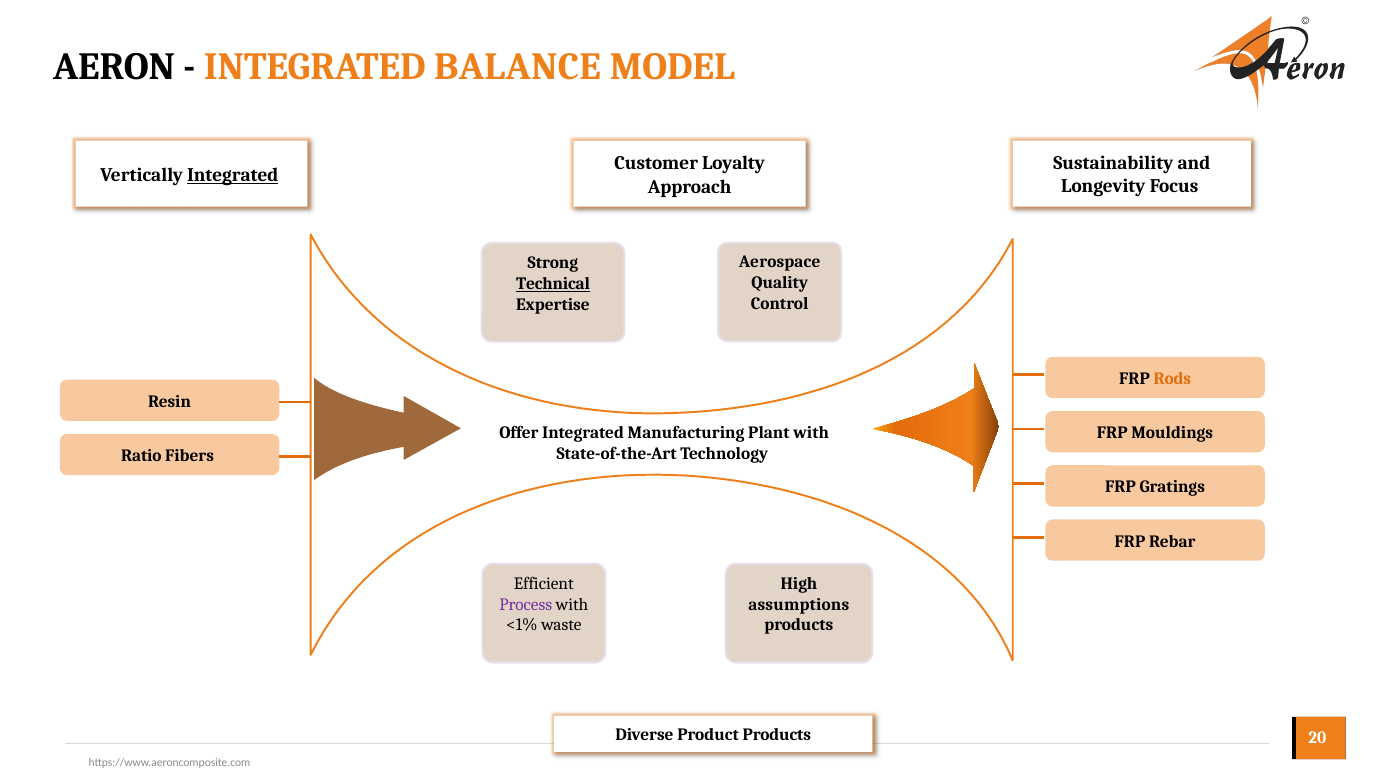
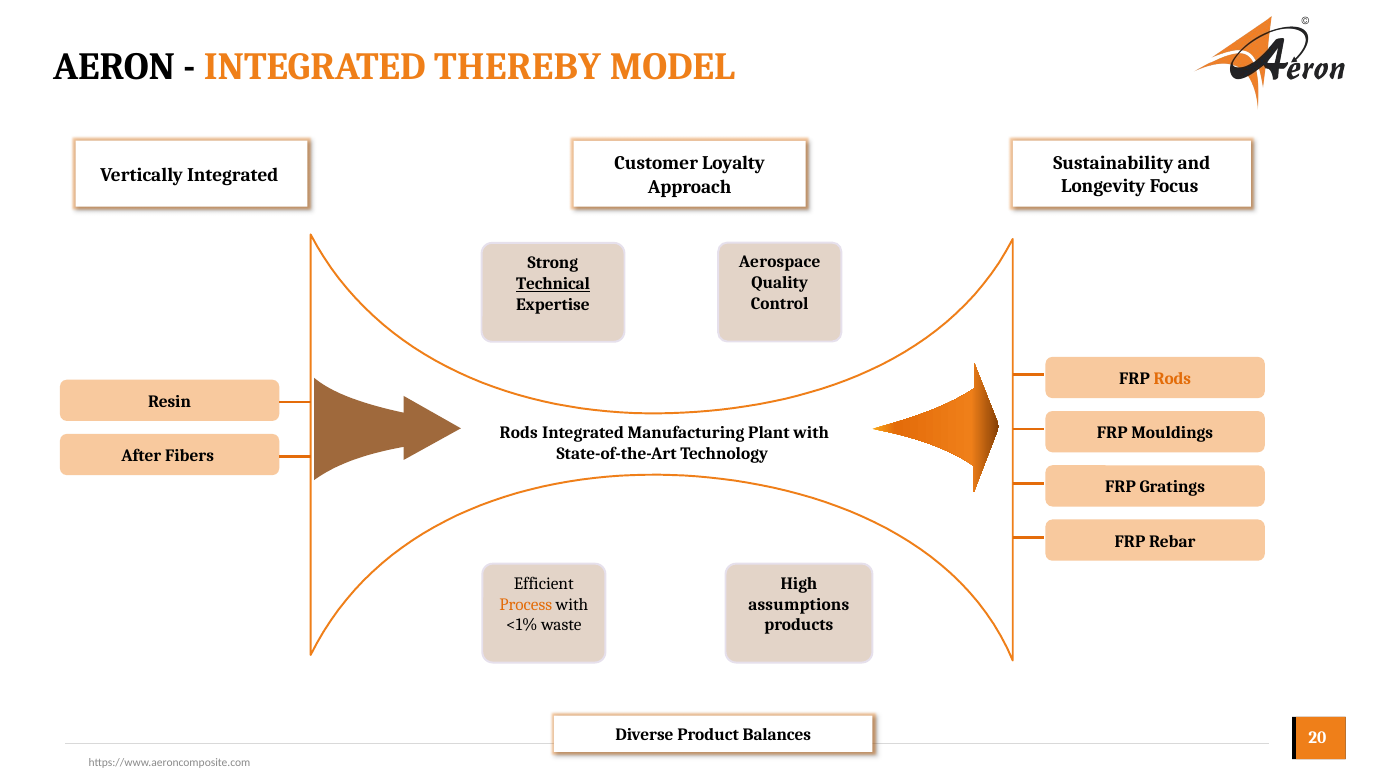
BALANCE: BALANCE -> THEREBY (518, 67)
Integrated underline: present -> none (233, 175)
Offer: Offer -> Rods (519, 433)
Ratio: Ratio -> After (141, 456)
Process colour: purple -> orange (526, 604)
Product Products: Products -> Balances (777, 735)
